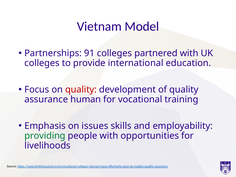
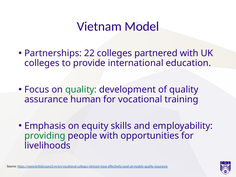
91: 91 -> 22 (89, 53)
quality colour: red -> green (81, 90)
issues: issues -> equity (95, 126)
